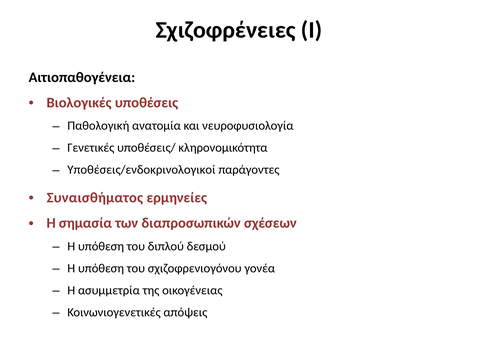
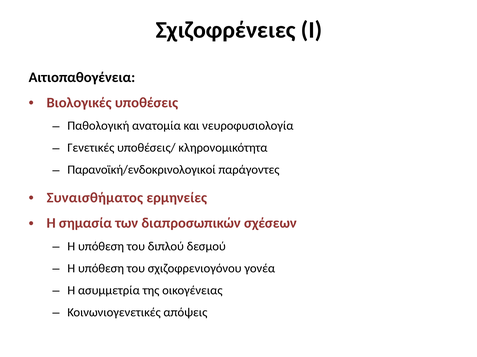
Υποθέσεις/ενδοκρινολογικοί: Υποθέσεις/ενδοκρινολογικοί -> Παρανοϊκή/ενδοκρινολογικοί (142, 170)
